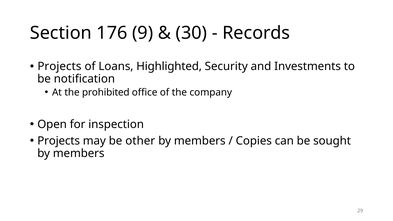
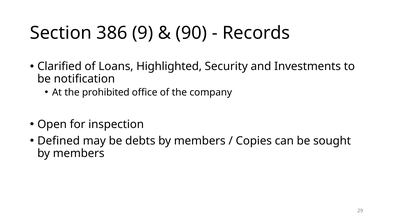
176: 176 -> 386 (112, 33)
30: 30 -> 90 (191, 33)
Projects: Projects -> Clarified (60, 66)
Projects: Projects -> Defined (59, 141)
other: other -> debts (140, 141)
